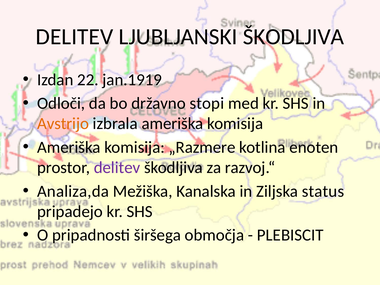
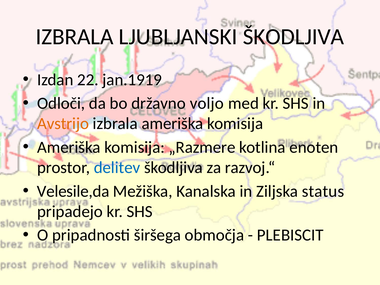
DELITEV: DELITEV -> IZBRALA (75, 37)
stopi: stopi -> voljo (207, 103)
delitev colour: purple -> blue (117, 168)
Analiza,da: Analiza,da -> Velesile,da (73, 191)
